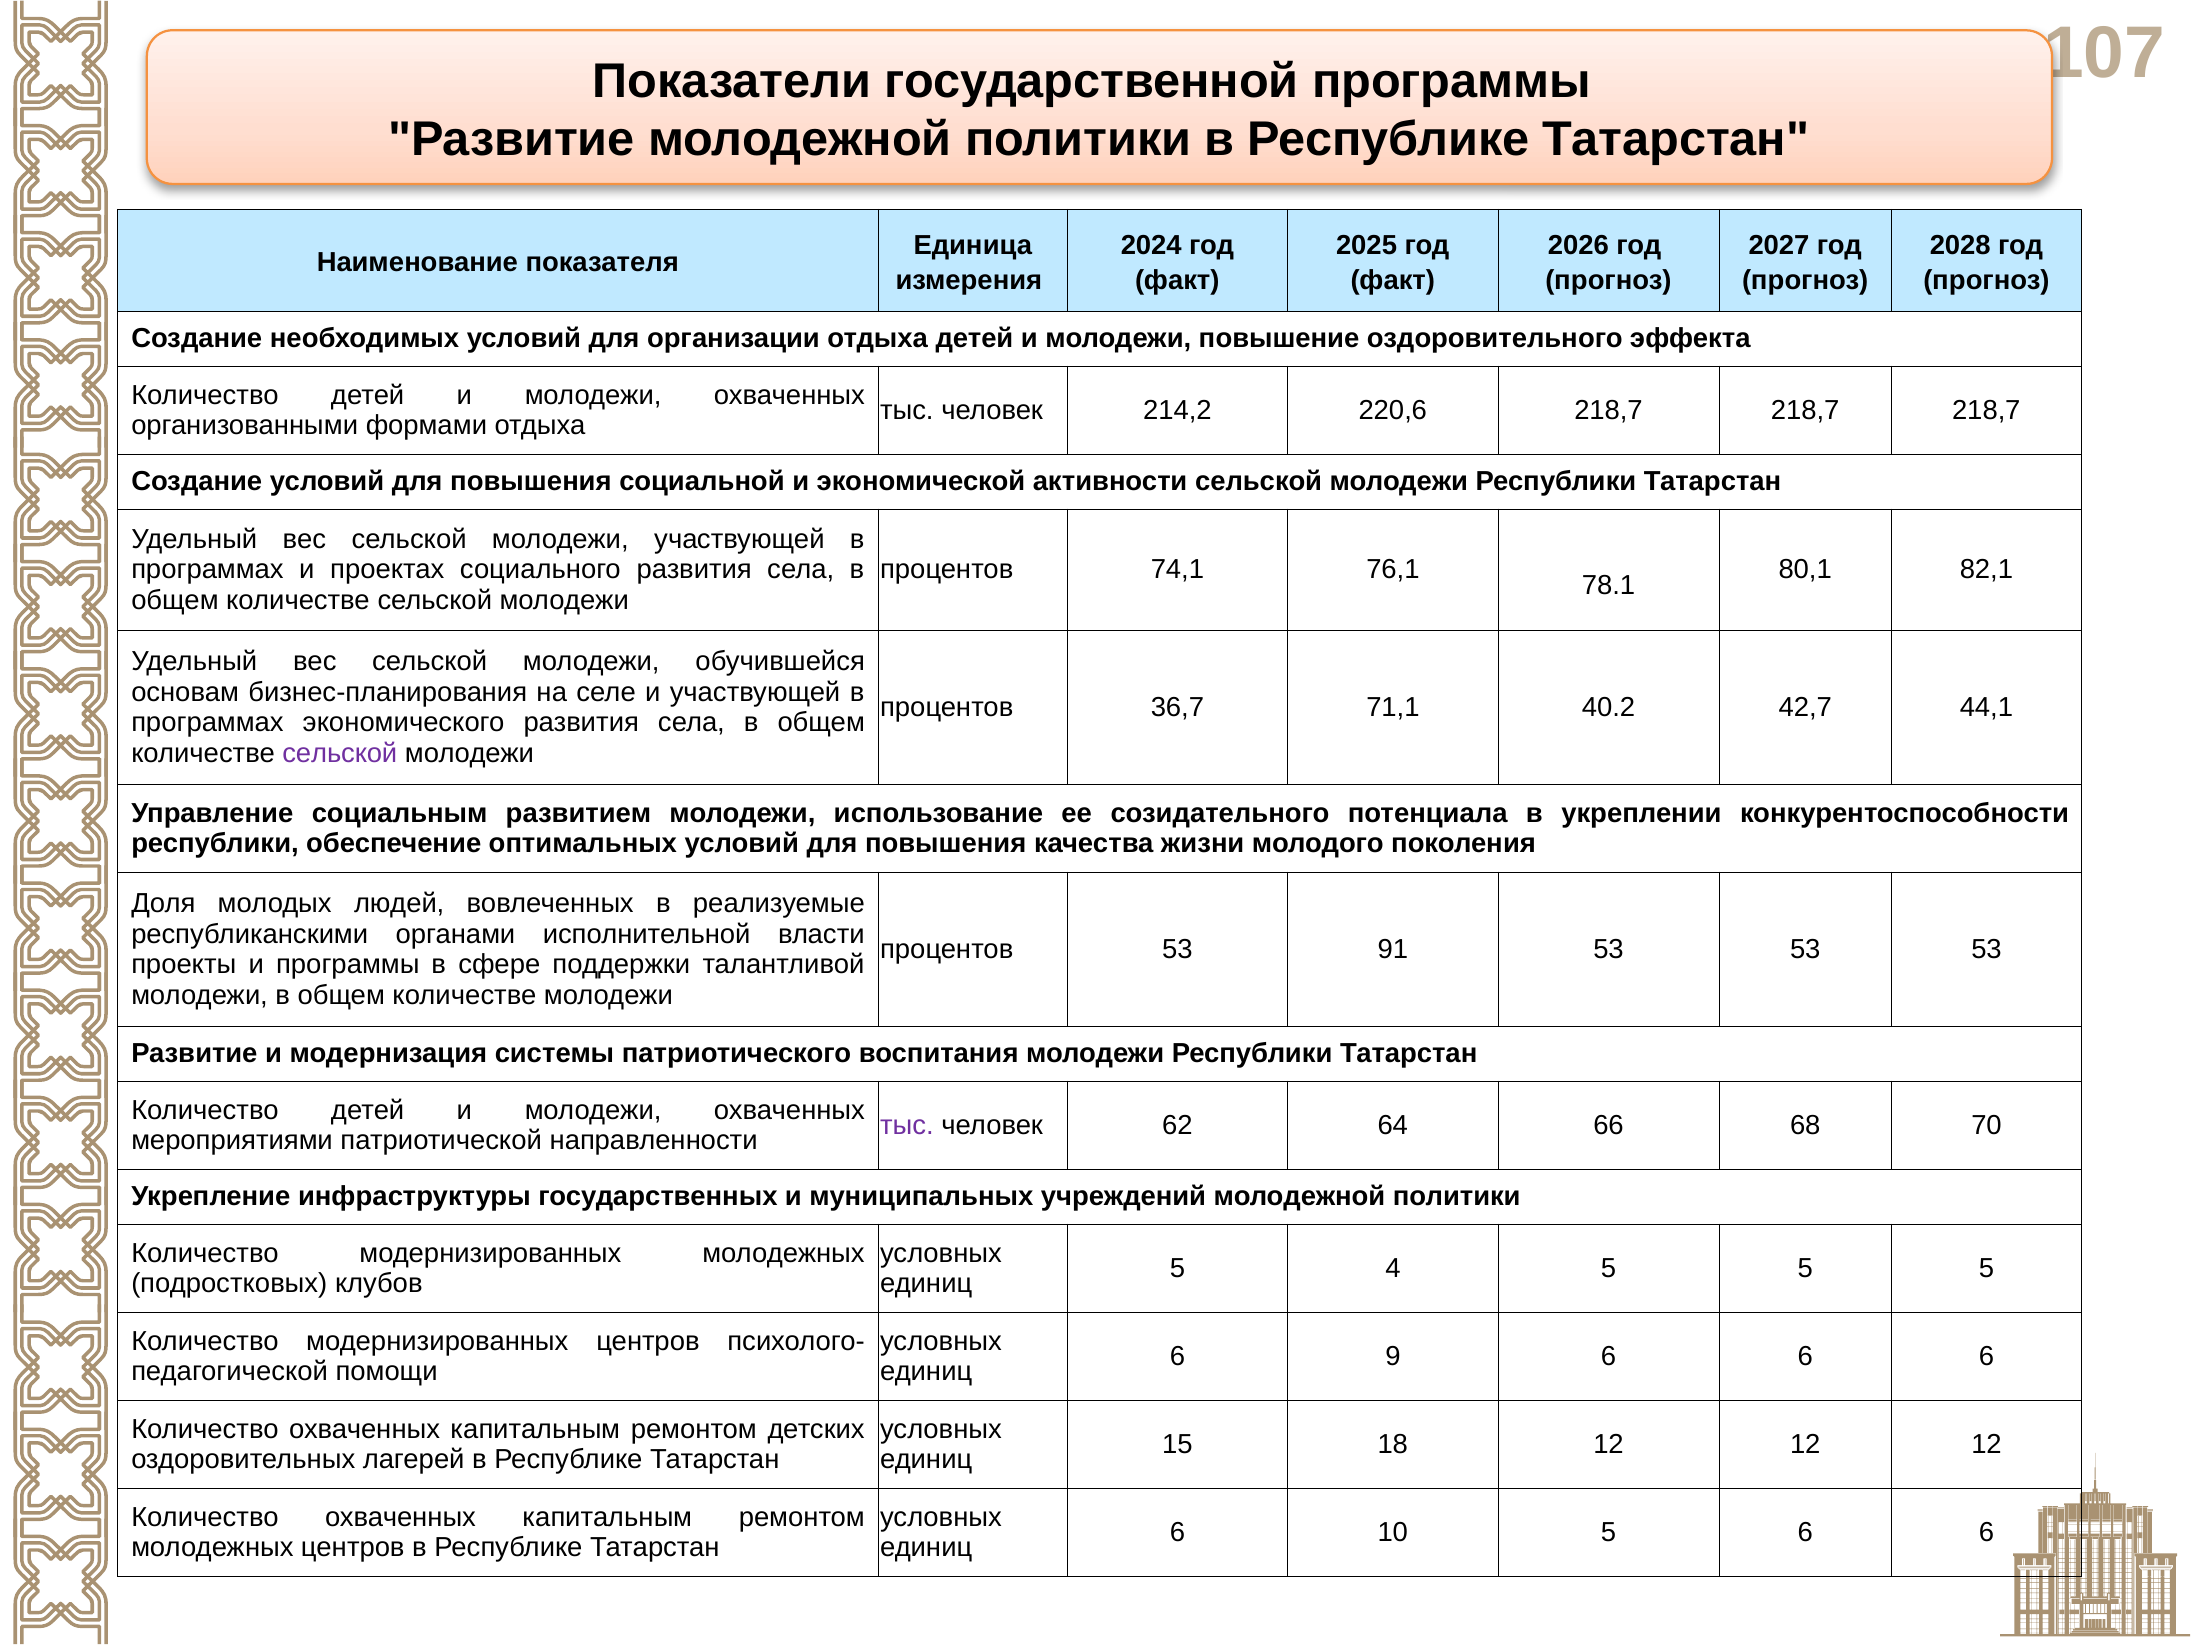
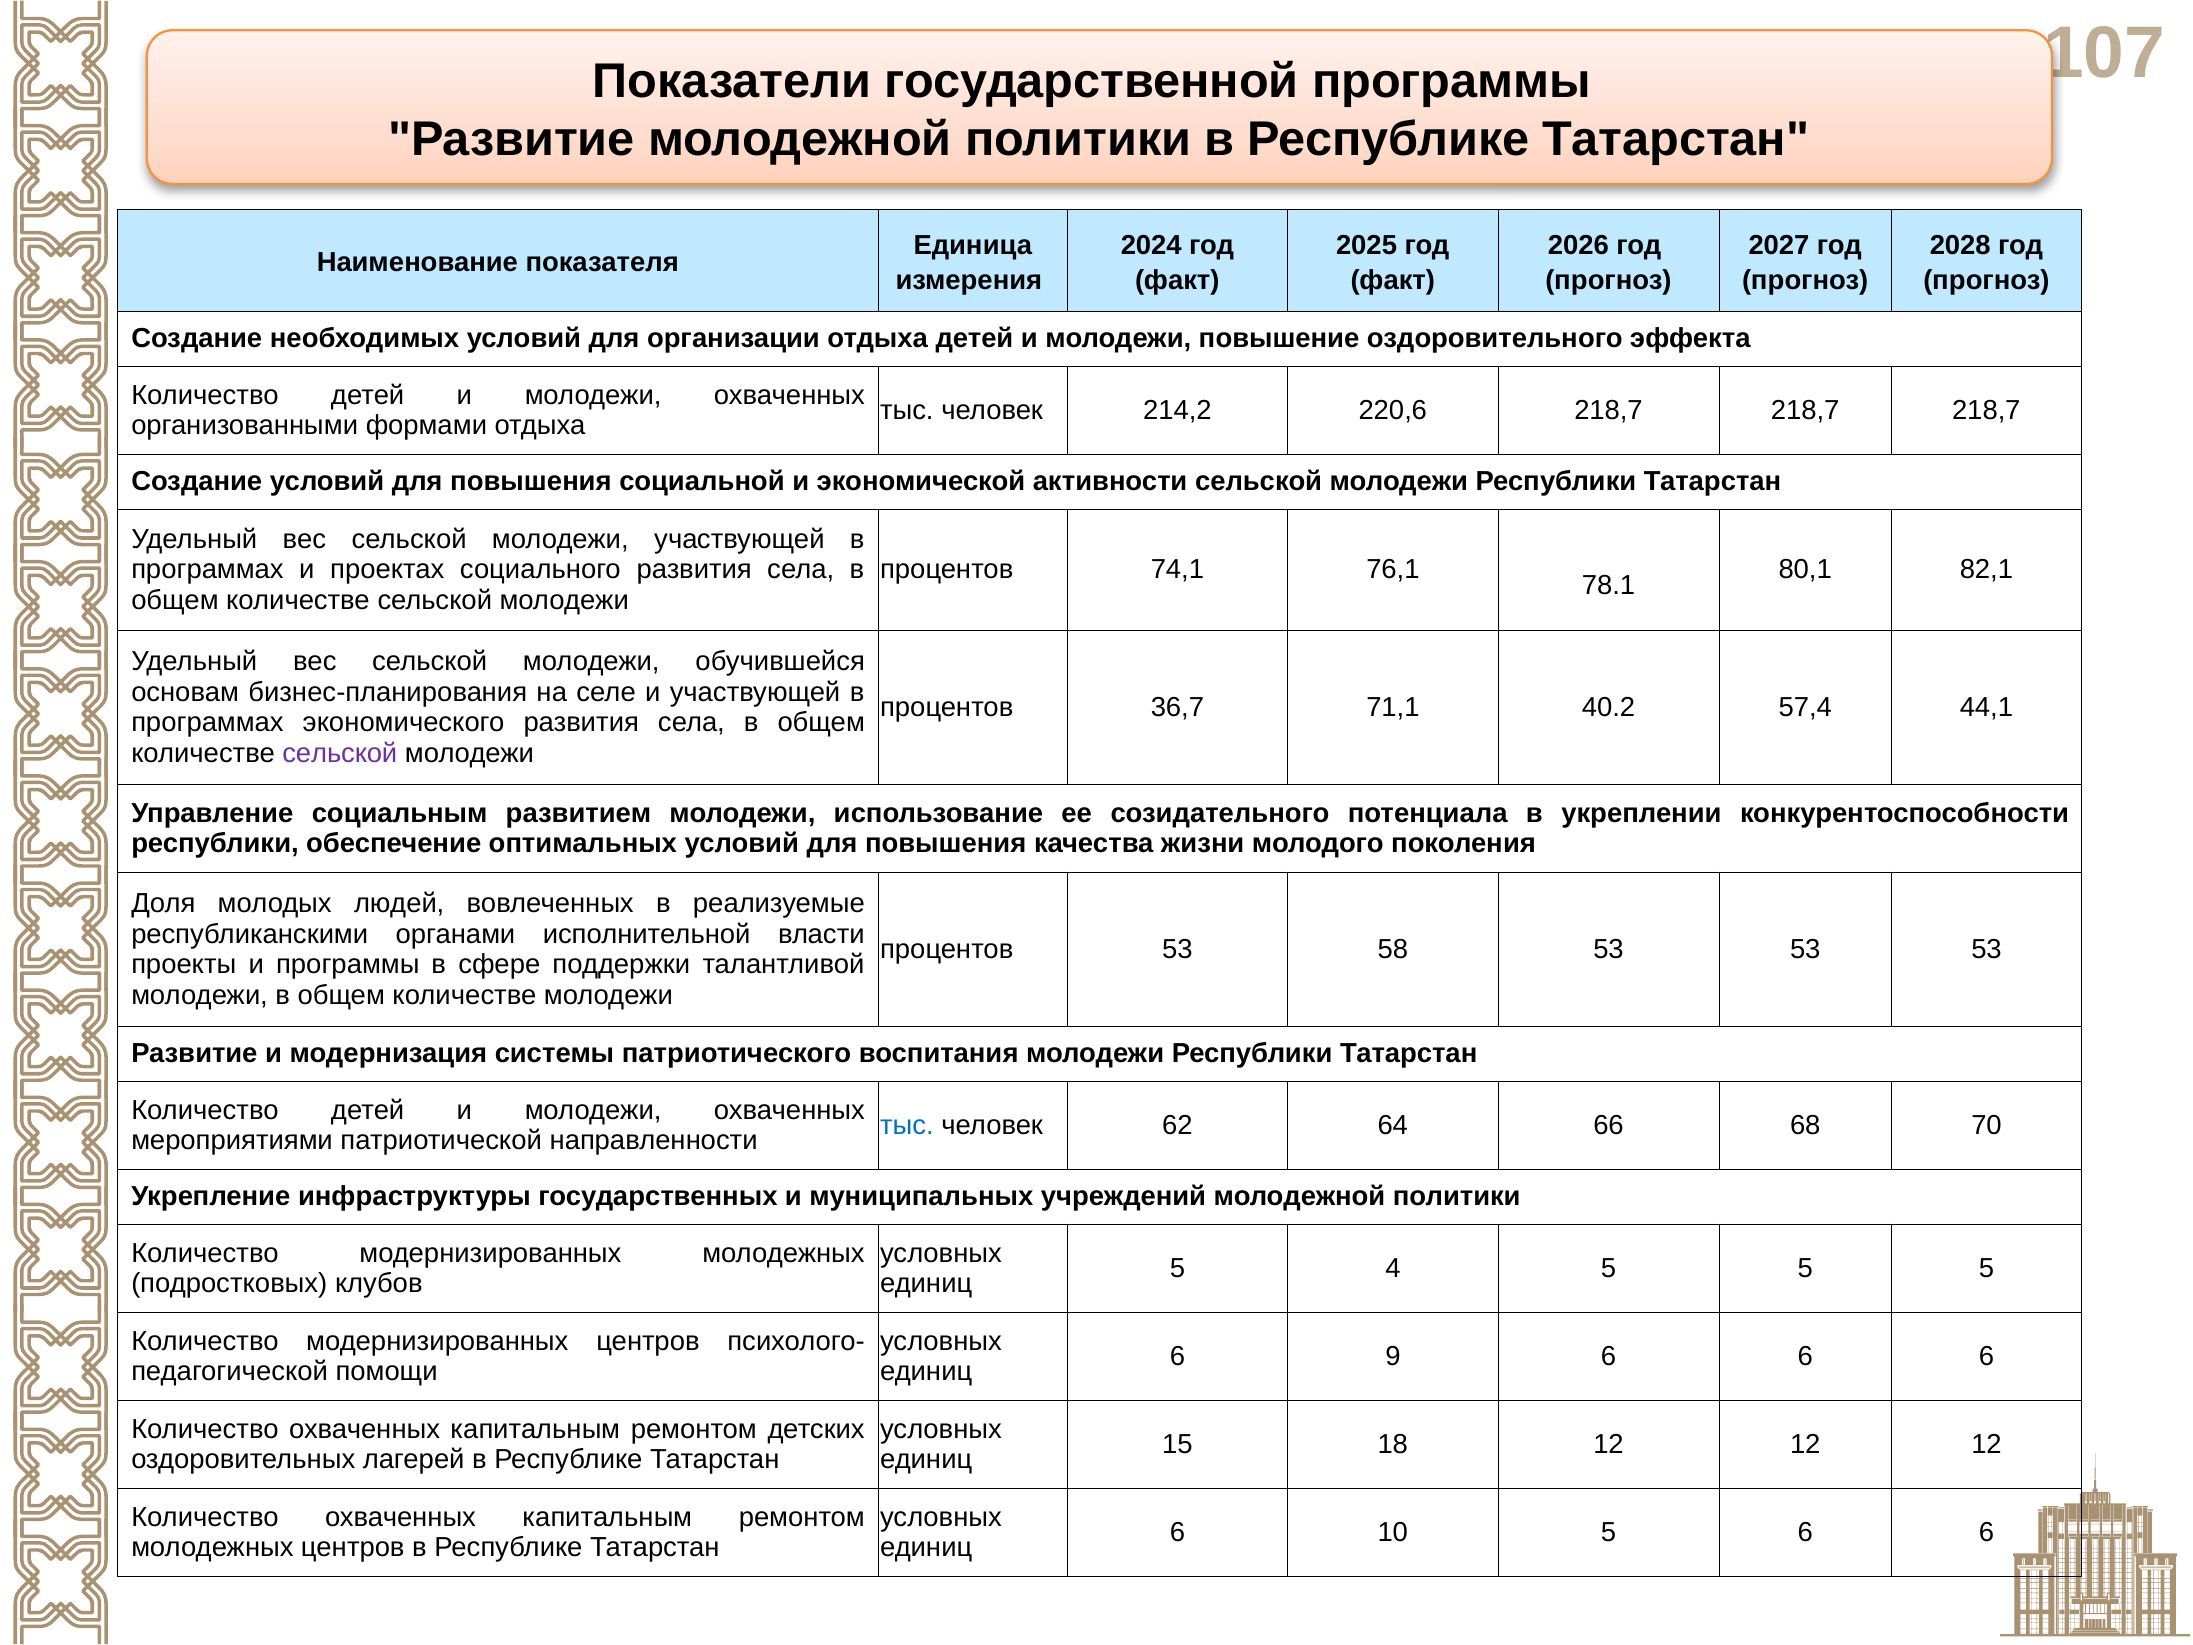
42,7: 42,7 -> 57,4 (1805, 707)
91: 91 -> 58 (1393, 949)
тыс colour: purple -> blue (907, 1125)
